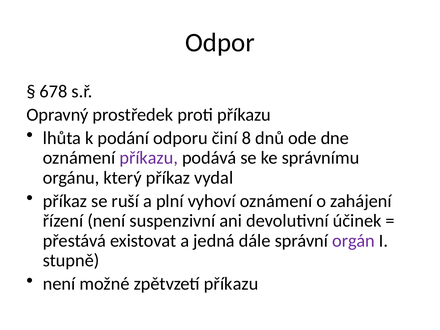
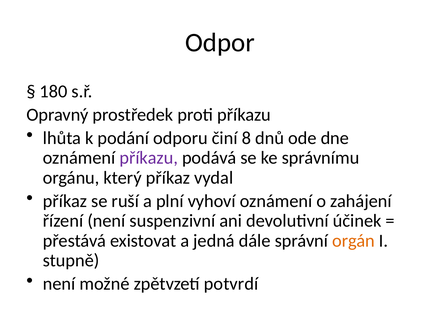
678: 678 -> 180 (54, 91)
orgán colour: purple -> orange (354, 241)
zpětvzetí příkazu: příkazu -> potvrdí (231, 284)
